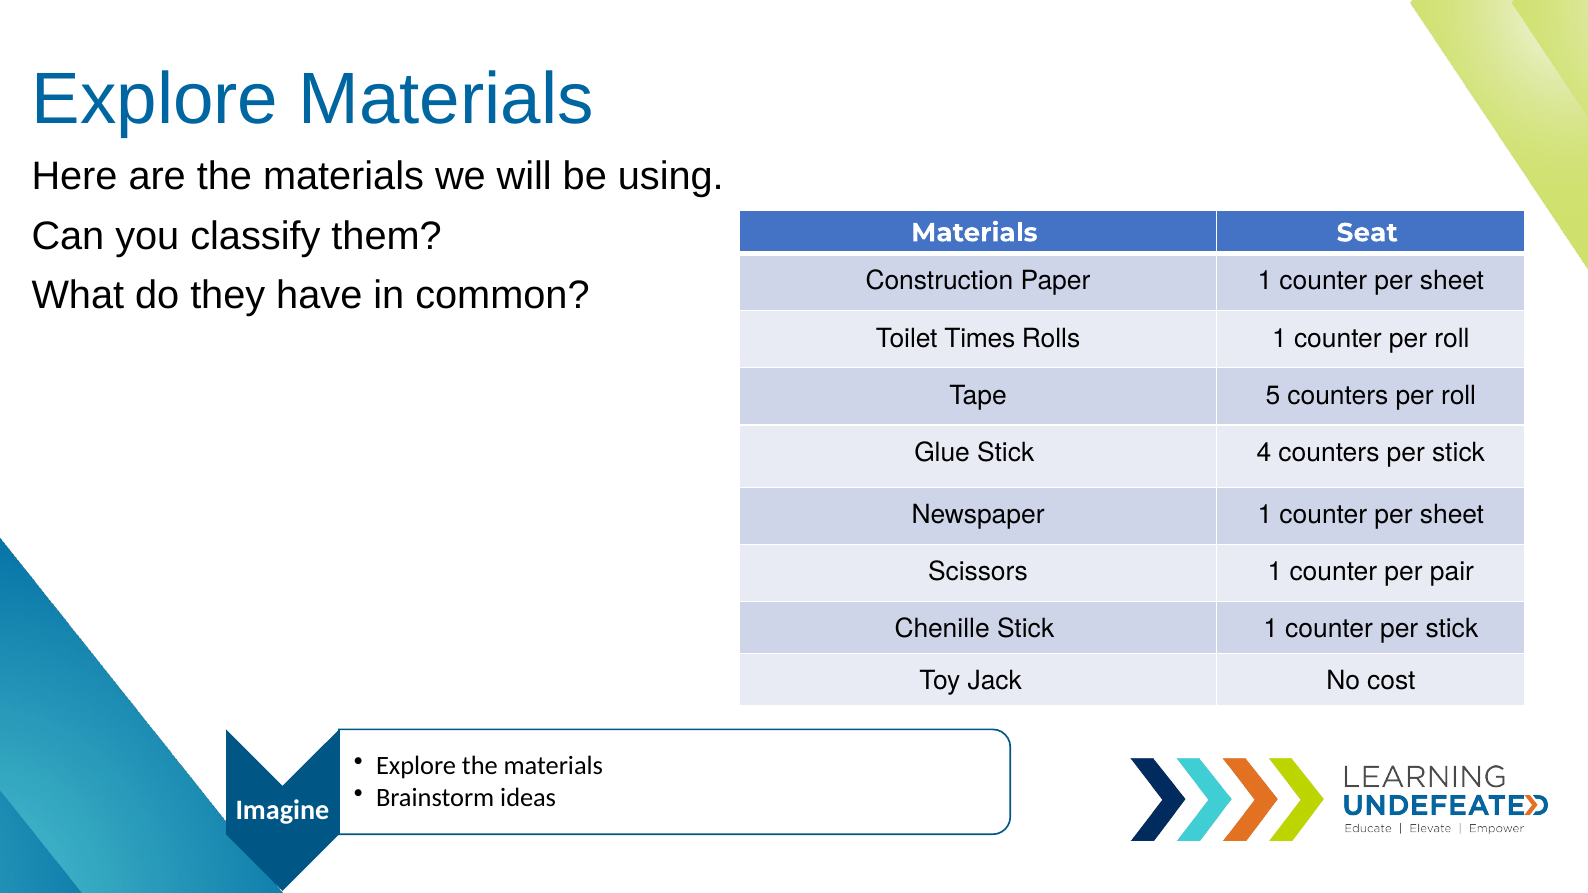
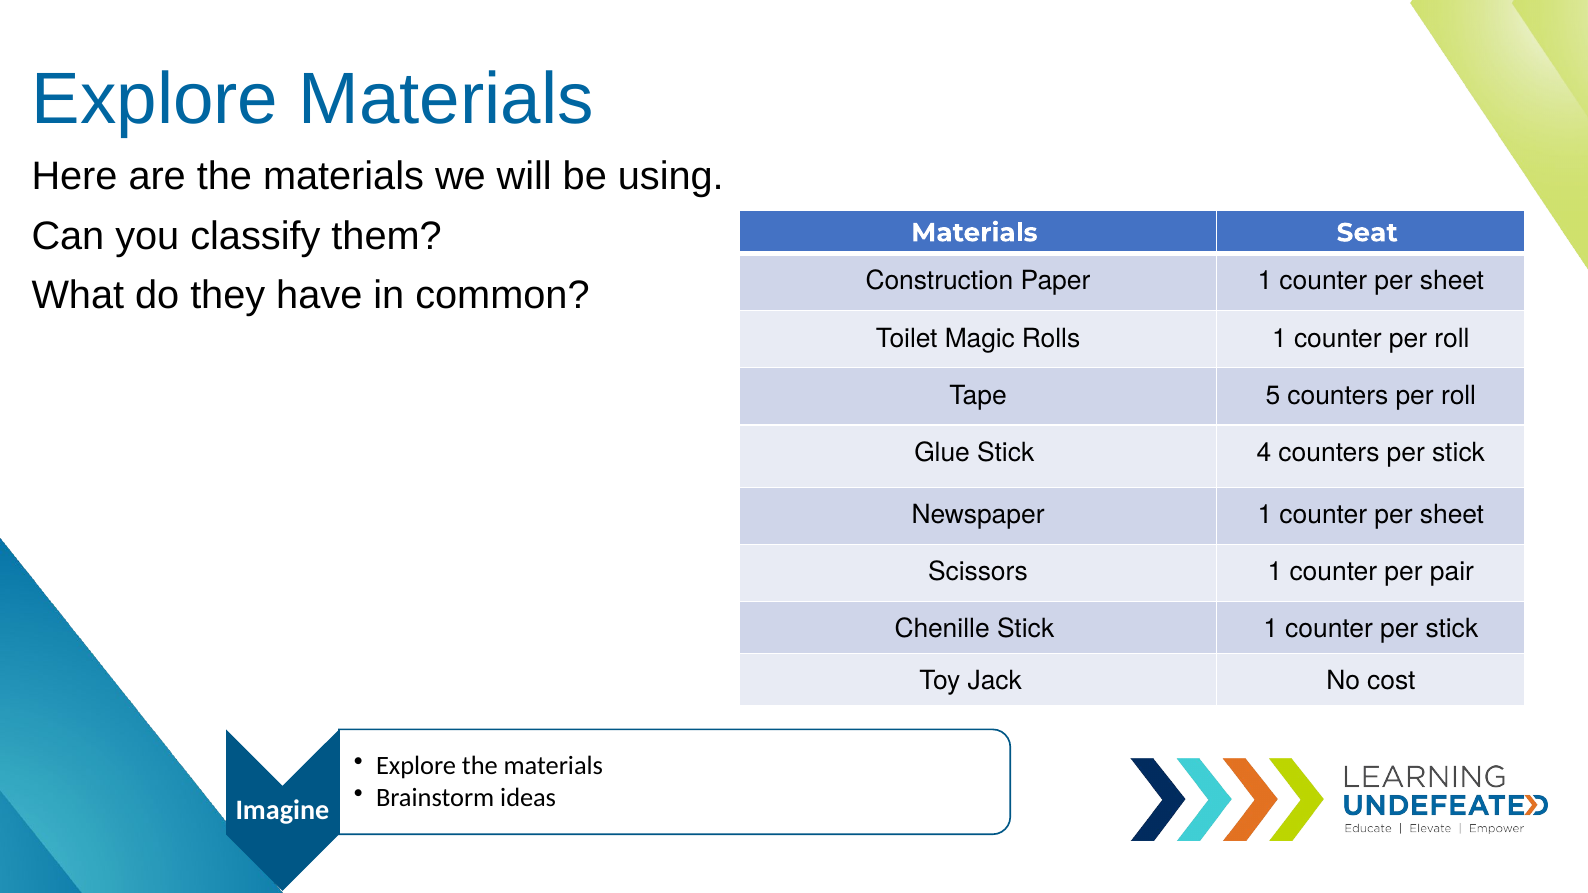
Times: Times -> Magic (980, 338)
